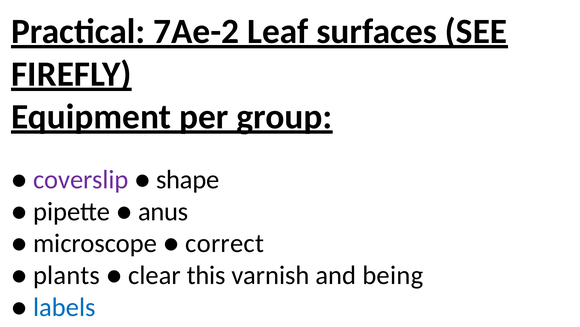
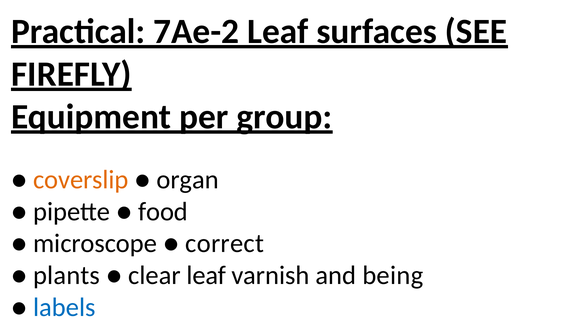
coverslip colour: purple -> orange (81, 179)
shape: shape -> organ (188, 179)
anus: anus -> food (163, 211)
clear this: this -> leaf (206, 275)
